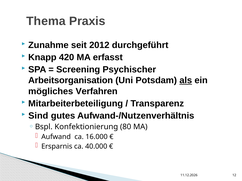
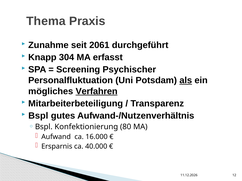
2012: 2012 -> 2061 (99, 45)
420: 420 -> 304 (67, 57)
Arbeitsorganisation: Arbeitsorganisation -> Personalfluktuation (71, 81)
Verfahren underline: none -> present (97, 91)
Sind: Sind -> Bspl (38, 116)
